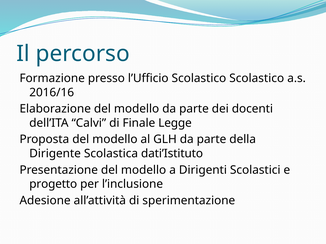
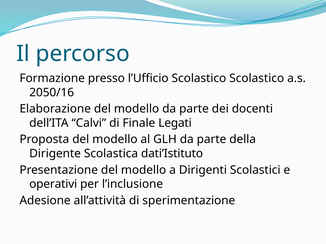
2016/16: 2016/16 -> 2050/16 (52, 93)
Legge: Legge -> Legati (175, 123)
progetto: progetto -> operativi (53, 184)
